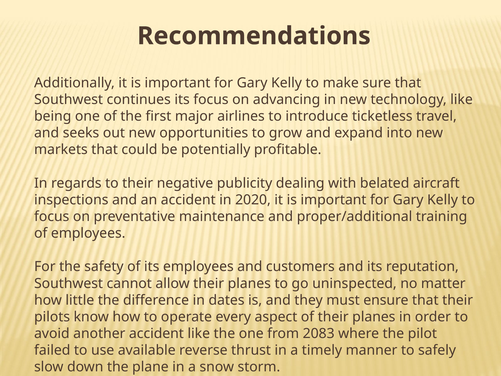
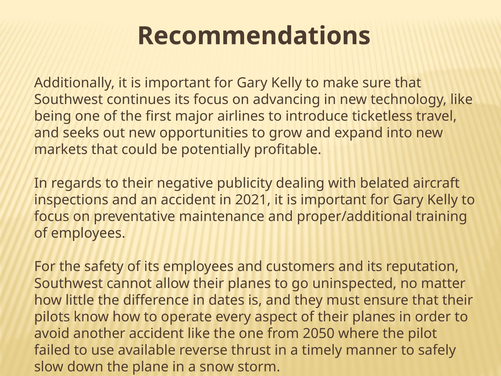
2020: 2020 -> 2021 (253, 200)
2083: 2083 -> 2050 (319, 333)
